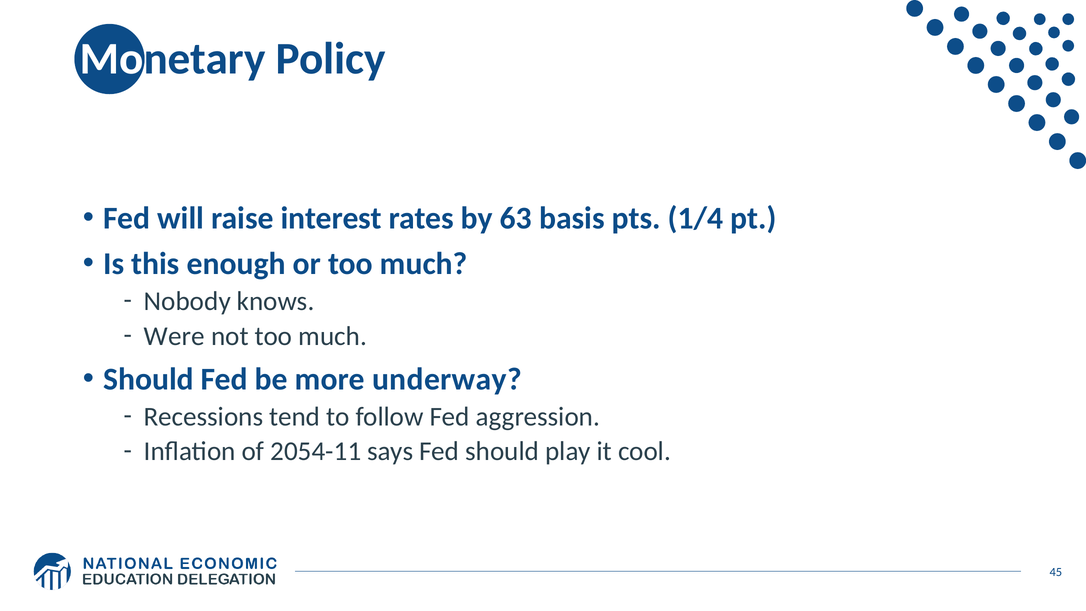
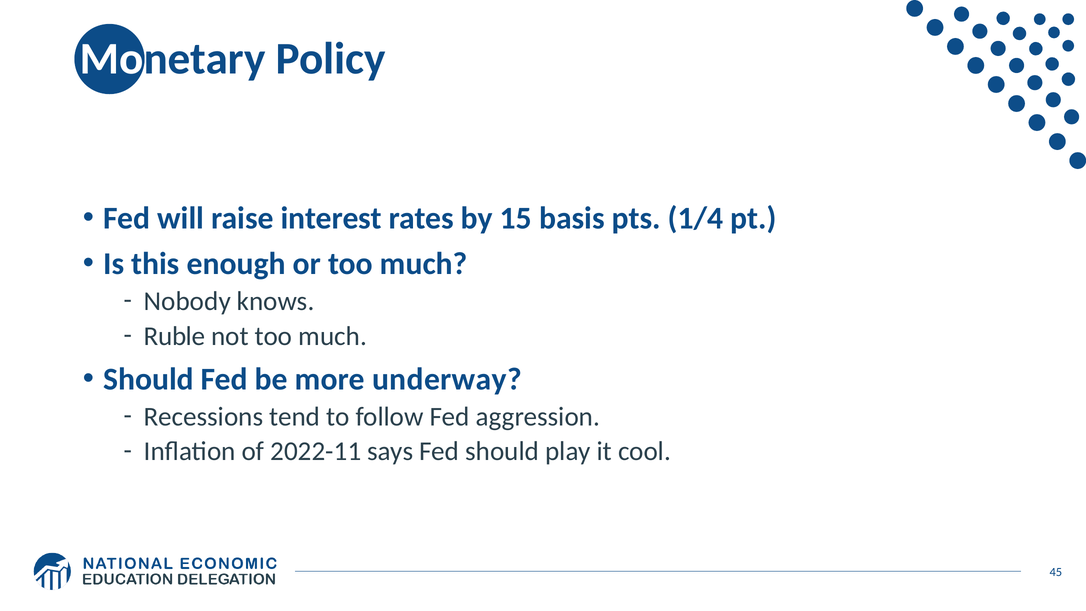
63: 63 -> 15 (516, 218)
Were: Were -> Ruble (175, 336)
2054-11: 2054-11 -> 2022-11 (316, 451)
